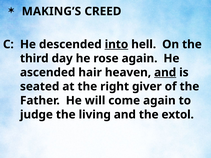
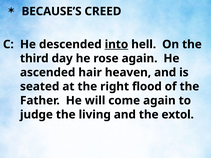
MAKING’S: MAKING’S -> BECAUSE’S (52, 11)
and underline: present -> none (165, 73)
giver: giver -> flood (147, 87)
